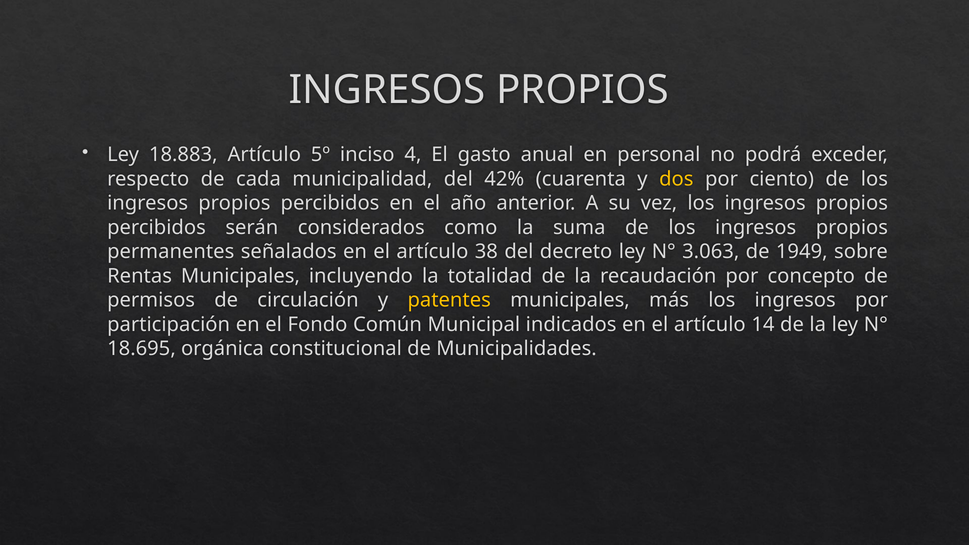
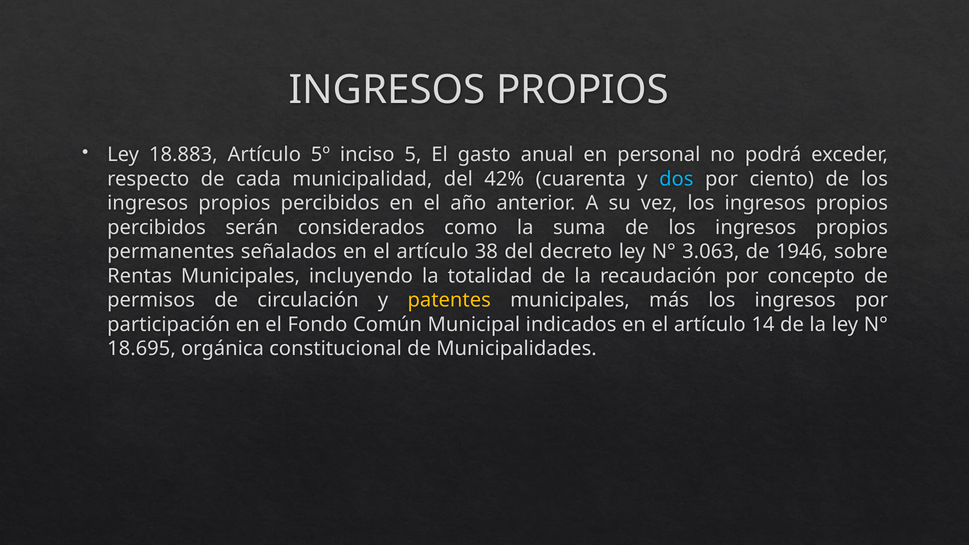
4: 4 -> 5 (413, 155)
dos colour: yellow -> light blue (676, 179)
1949: 1949 -> 1946 (802, 252)
